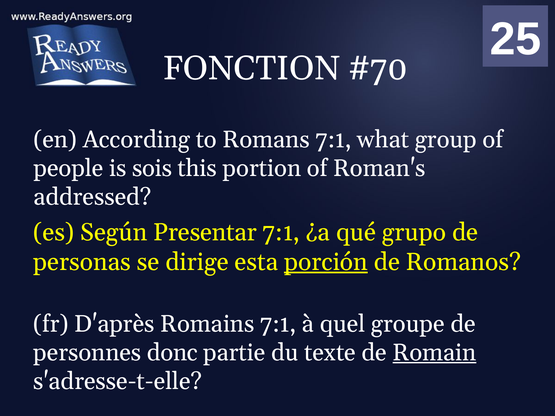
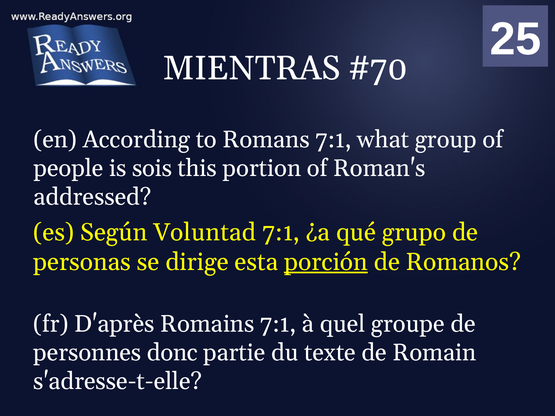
FONCTION: FONCTION -> MIENTRAS (252, 69)
Presentar: Presentar -> Voluntad (205, 232)
Romain underline: present -> none (434, 353)
